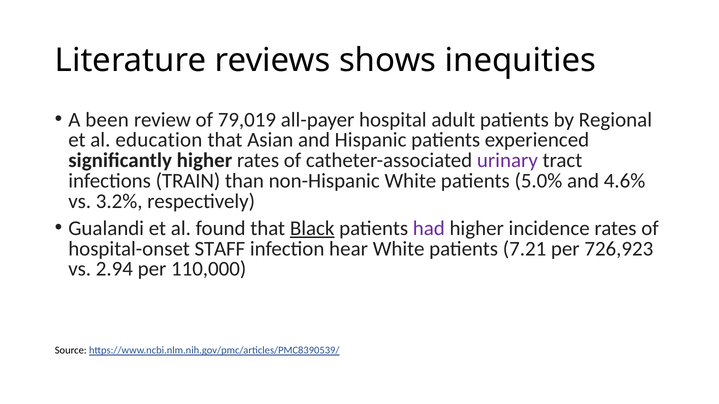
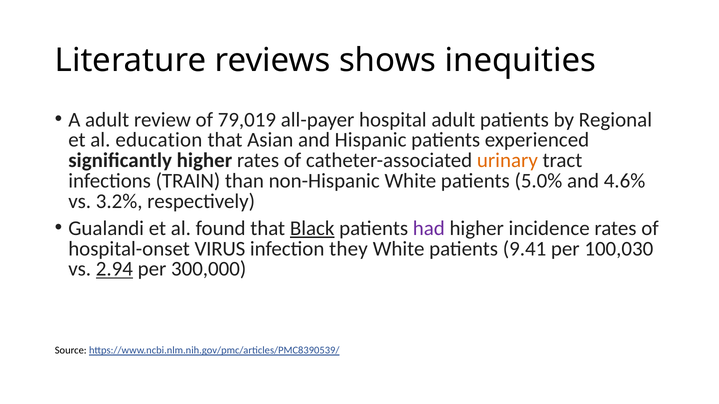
A been: been -> adult (107, 120)
urinary colour: purple -> orange (507, 161)
STAFF: STAFF -> VIRUS (220, 249)
hear: hear -> they (348, 249)
7.21: 7.21 -> 9.41 (525, 249)
726,923: 726,923 -> 100,030 (619, 249)
2.94 underline: none -> present (114, 269)
110,000: 110,000 -> 300,000 (209, 269)
